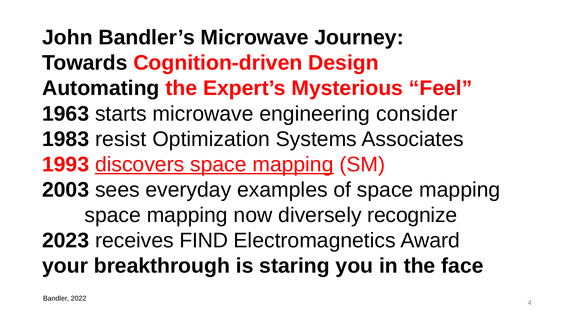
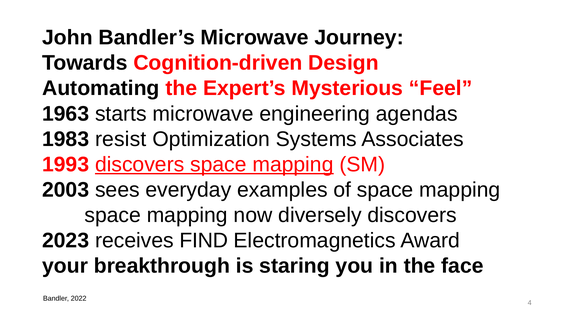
consider: consider -> agendas (417, 114)
diversely recognize: recognize -> discovers (412, 215)
